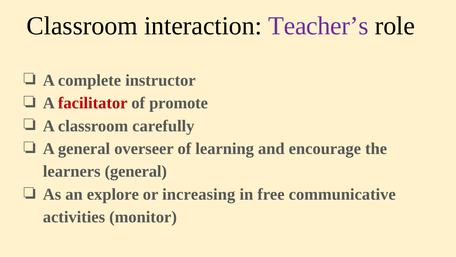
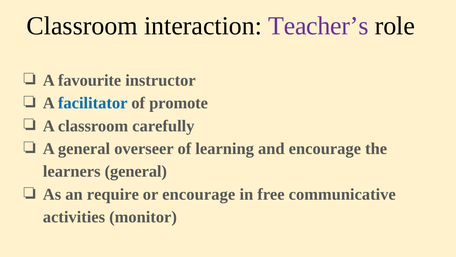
complete: complete -> favourite (90, 80)
facilitator colour: red -> blue (93, 103)
explore: explore -> require (113, 194)
or increasing: increasing -> encourage (199, 194)
